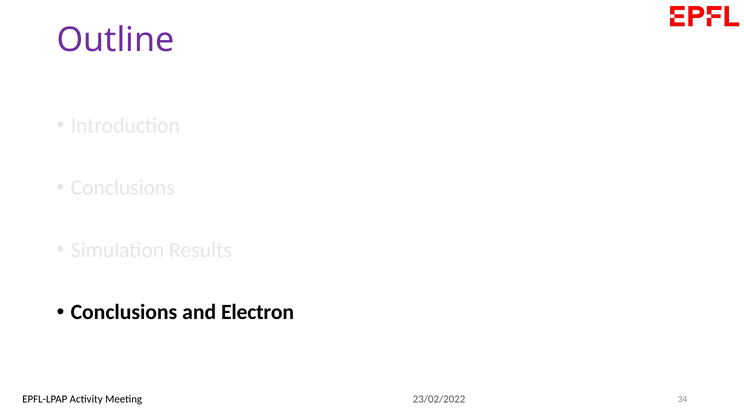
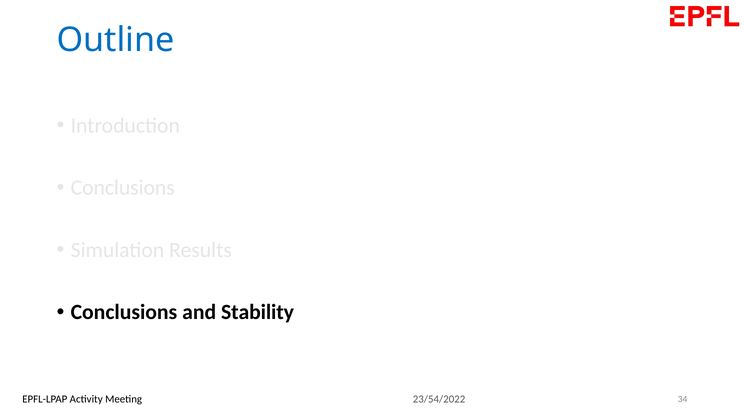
Outline colour: purple -> blue (116, 40)
Electron: Electron -> Stability (258, 313)
23/02/2022: 23/02/2022 -> 23/54/2022 (439, 400)
